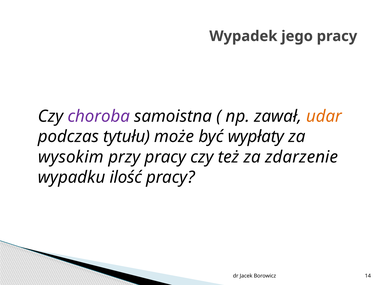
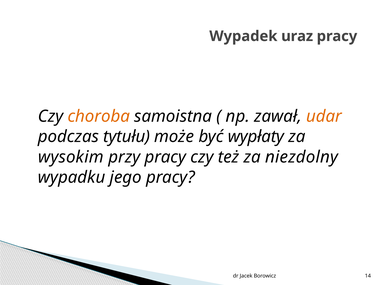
jego: jego -> uraz (297, 36)
choroba colour: purple -> orange (99, 116)
zdarzenie: zdarzenie -> niezdolny (302, 157)
ilość: ilość -> jego (126, 177)
